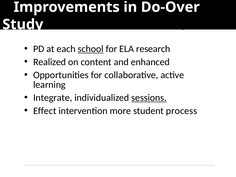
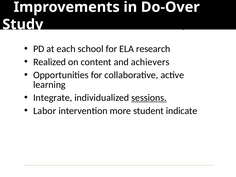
school underline: present -> none (91, 49)
enhanced: enhanced -> achievers (150, 62)
Effect: Effect -> Labor (45, 111)
process: process -> indicate (182, 111)
